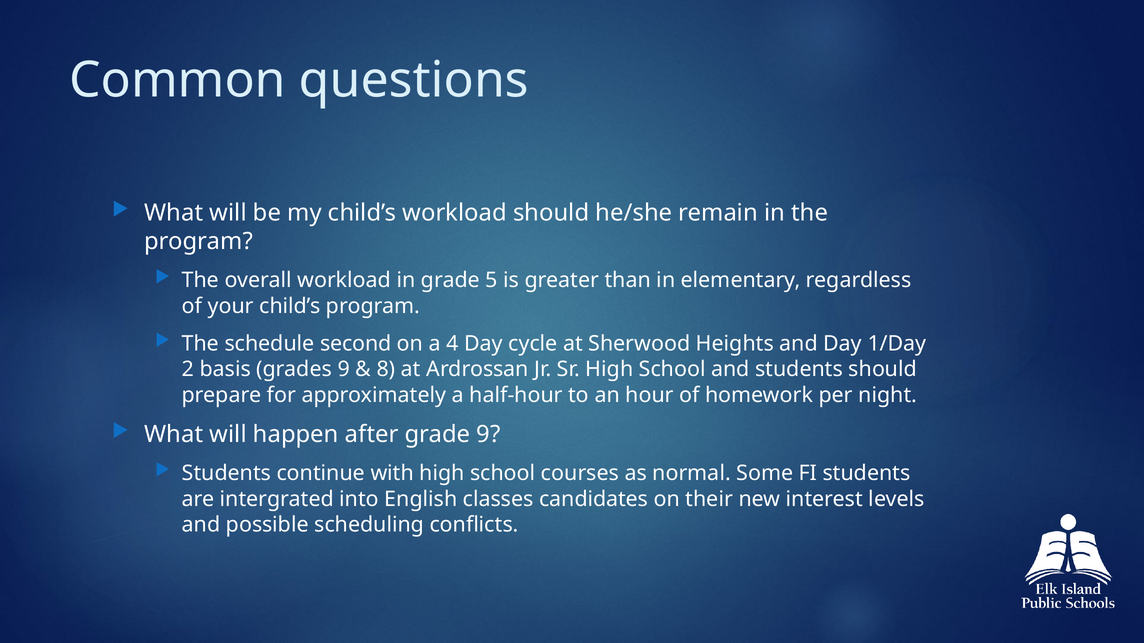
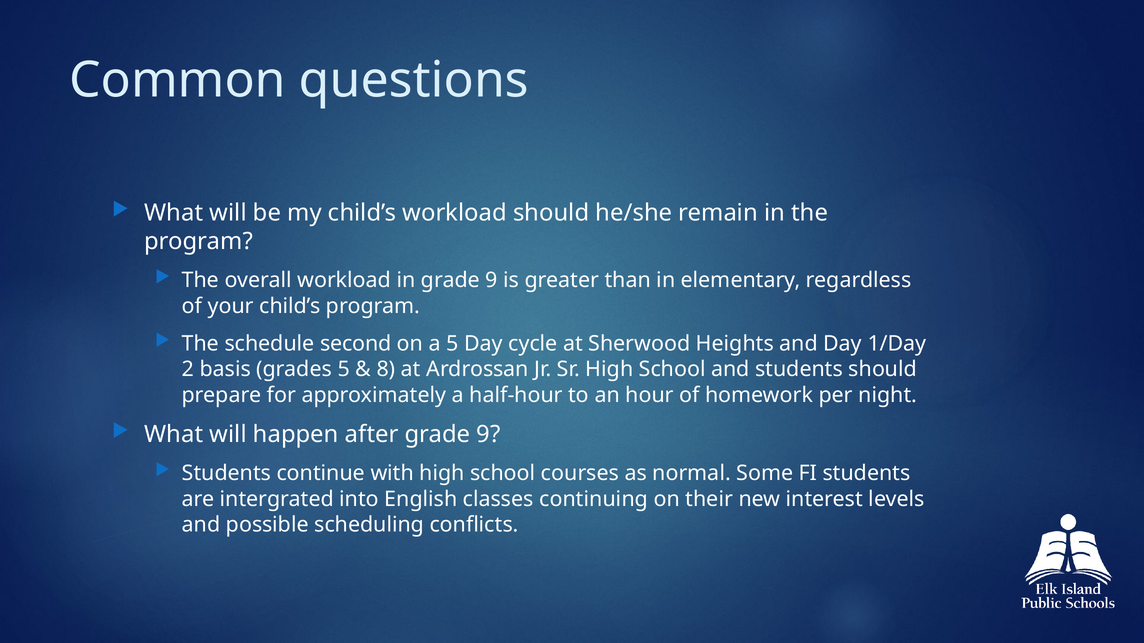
in grade 5: 5 -> 9 (492, 281)
a 4: 4 -> 5 (452, 344)
grades 9: 9 -> 5 (344, 370)
candidates: candidates -> continuing (594, 499)
